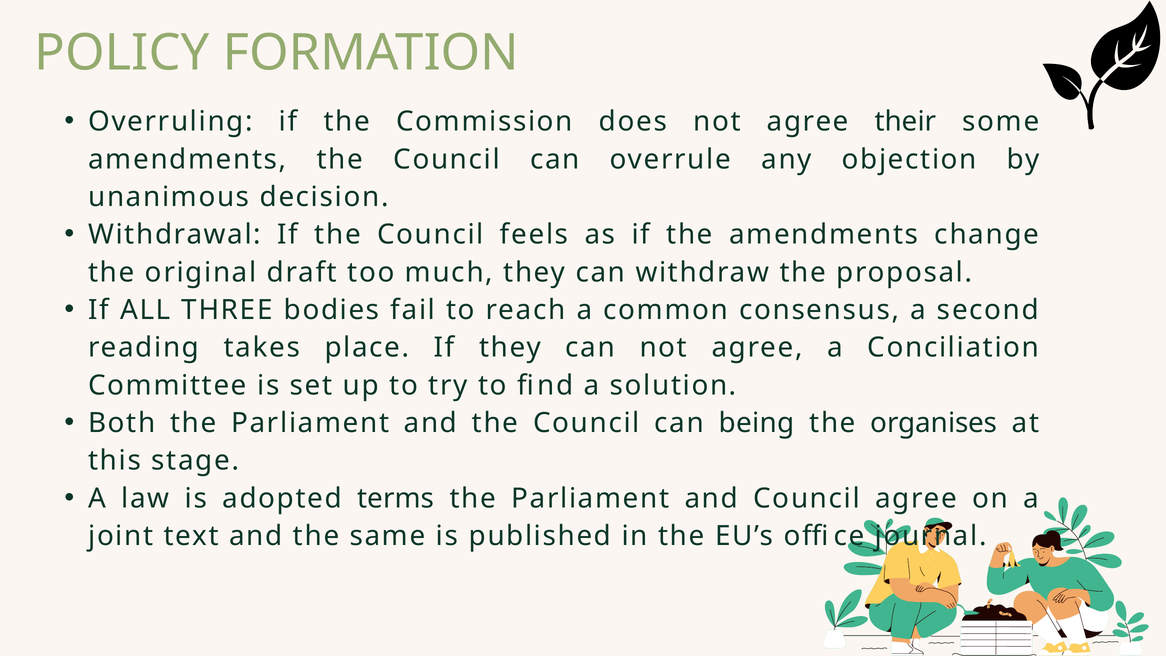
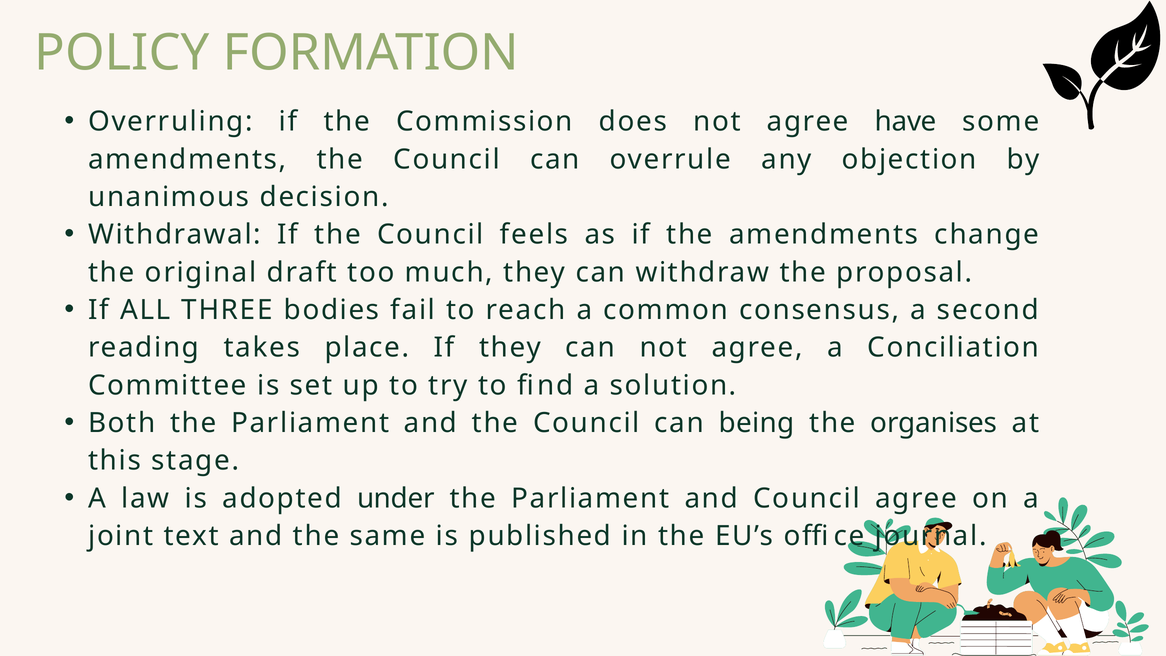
their: their -> have (906, 122)
terms: terms -> under (396, 498)
